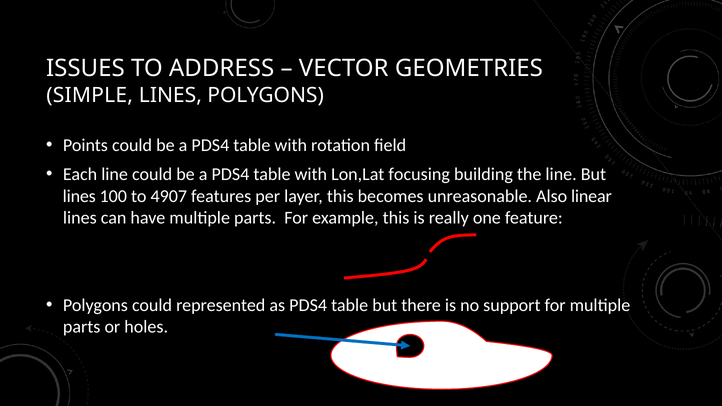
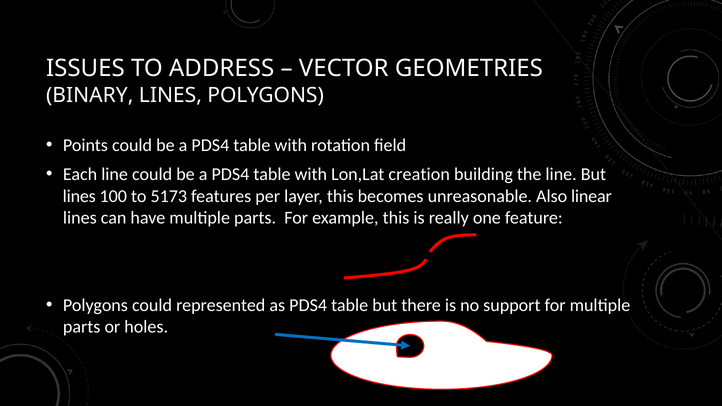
SIMPLE: SIMPLE -> BINARY (90, 95)
focusing: focusing -> creation (419, 174)
4907: 4907 -> 5173 (169, 196)
